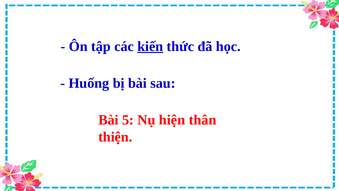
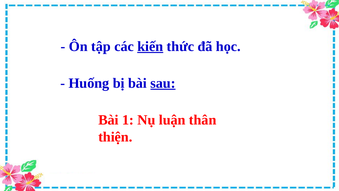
sau underline: none -> present (163, 83)
5: 5 -> 1 (128, 120)
hiện: hiện -> luận (172, 120)
